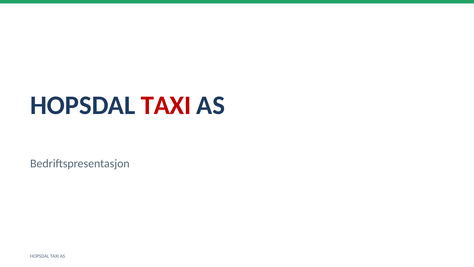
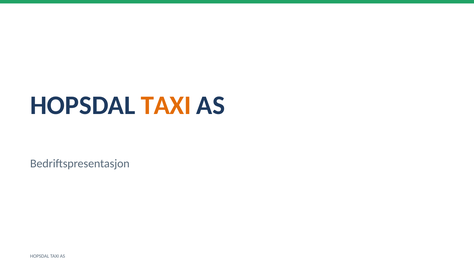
TAXI colour: red -> orange (166, 105)
